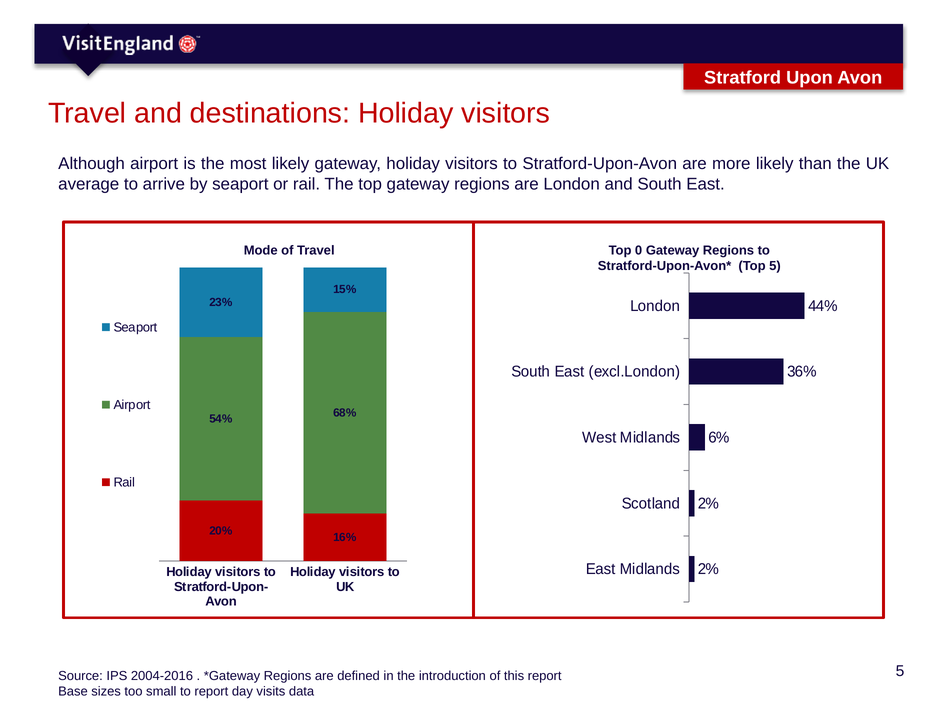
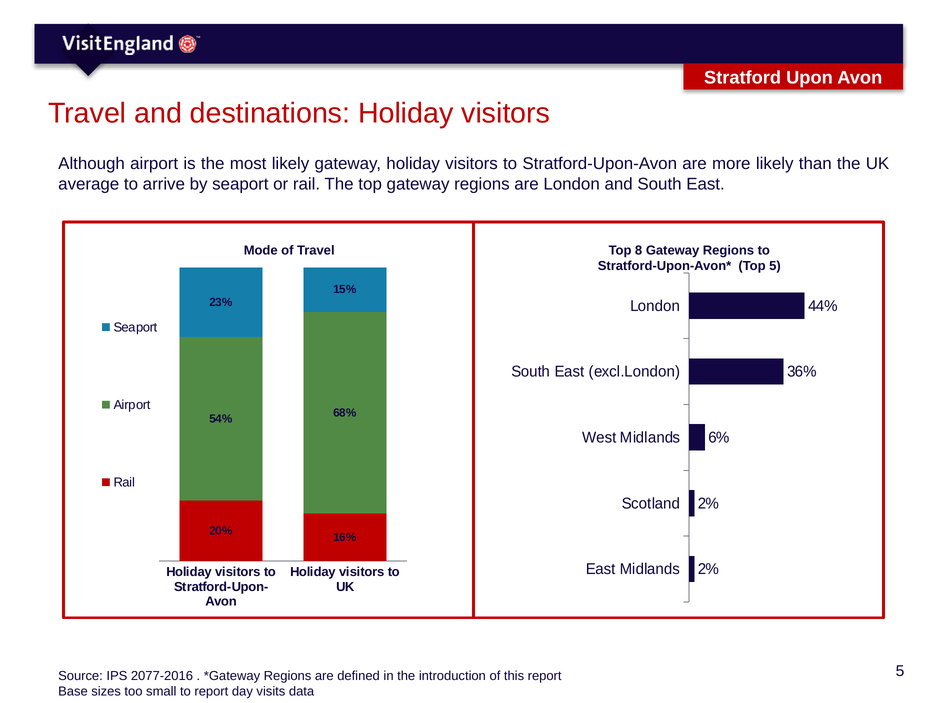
0: 0 -> 8 (639, 250)
2004-2016: 2004-2016 -> 2077-2016 (162, 676)
